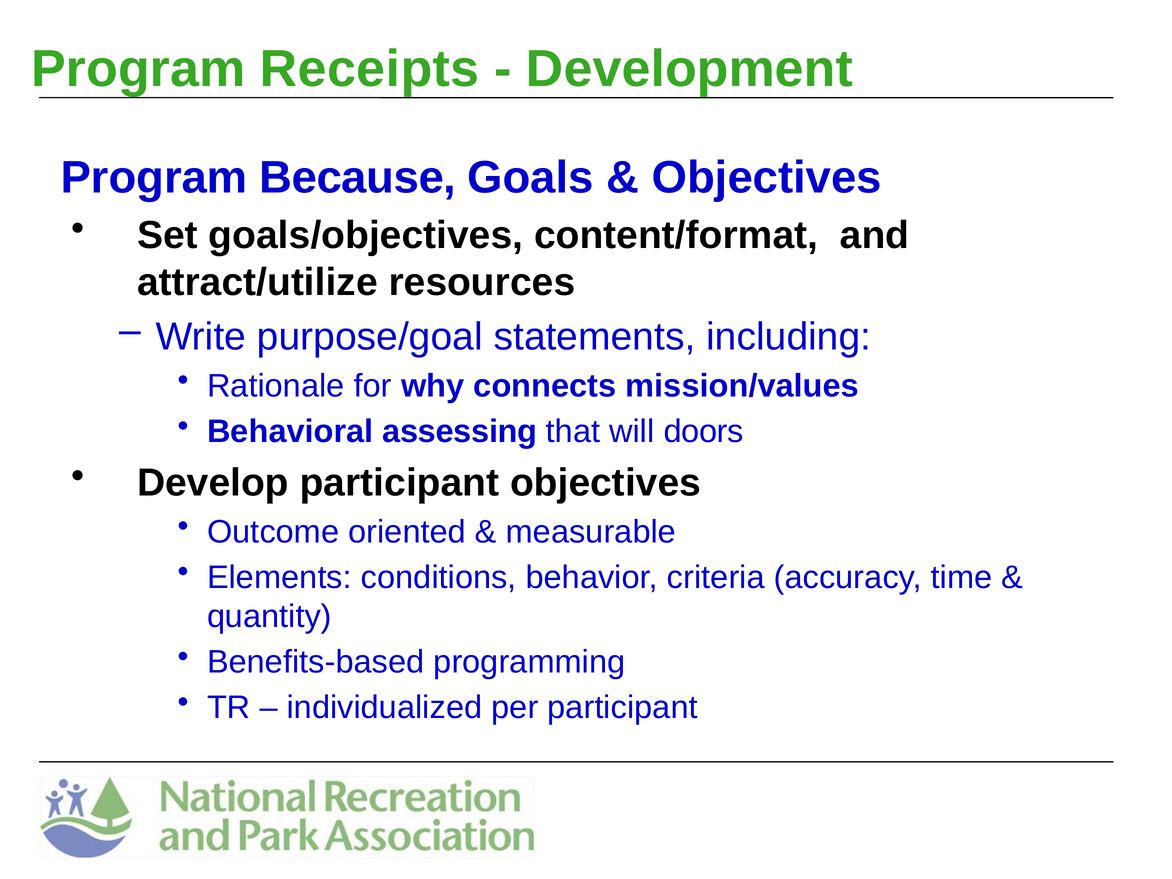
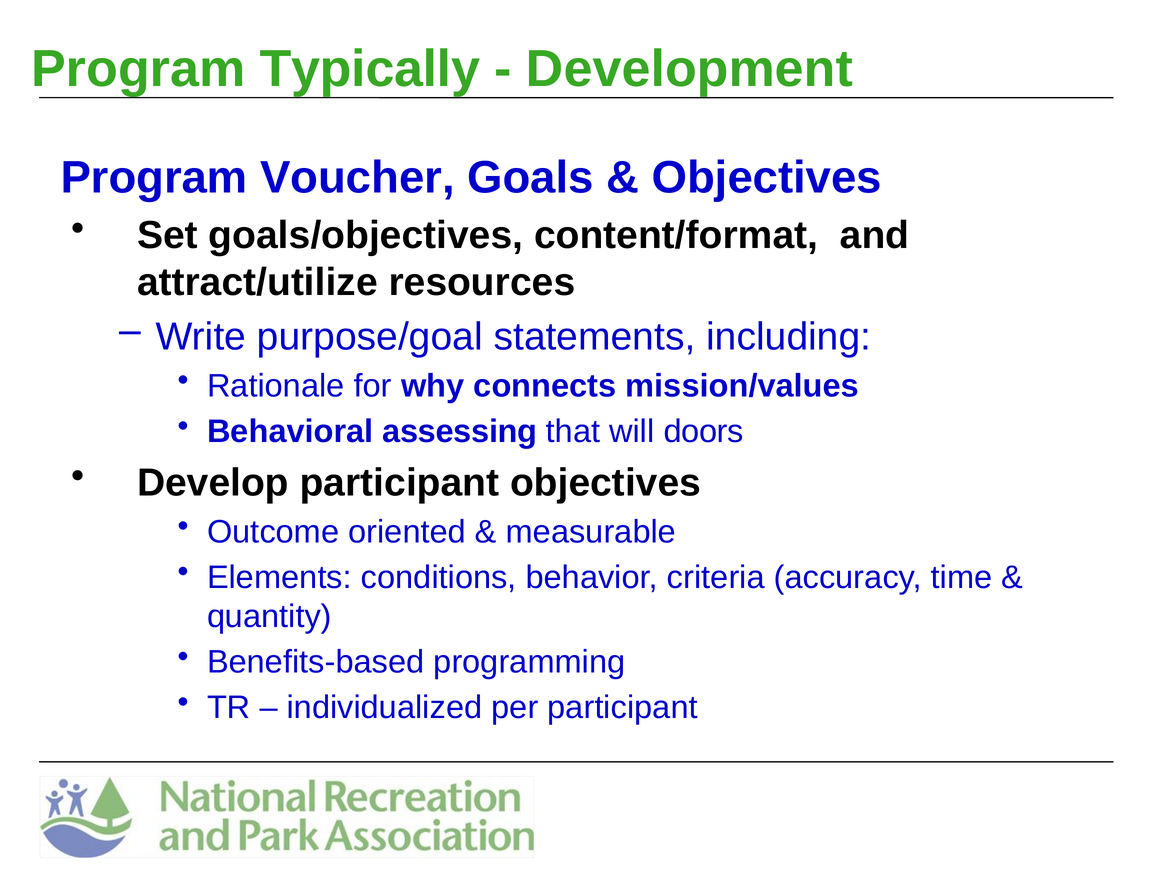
Receipts: Receipts -> Typically (370, 69)
Because: Because -> Voucher (357, 178)
